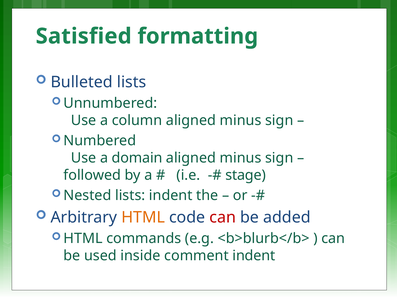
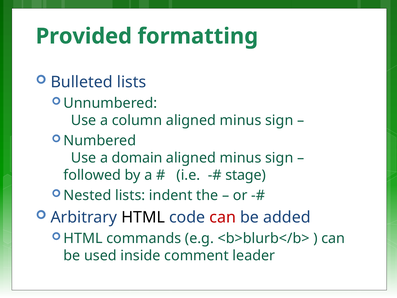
Satisfied: Satisfied -> Provided (84, 36)
HTML colour: orange -> black (143, 217)
comment indent: indent -> leader (254, 256)
